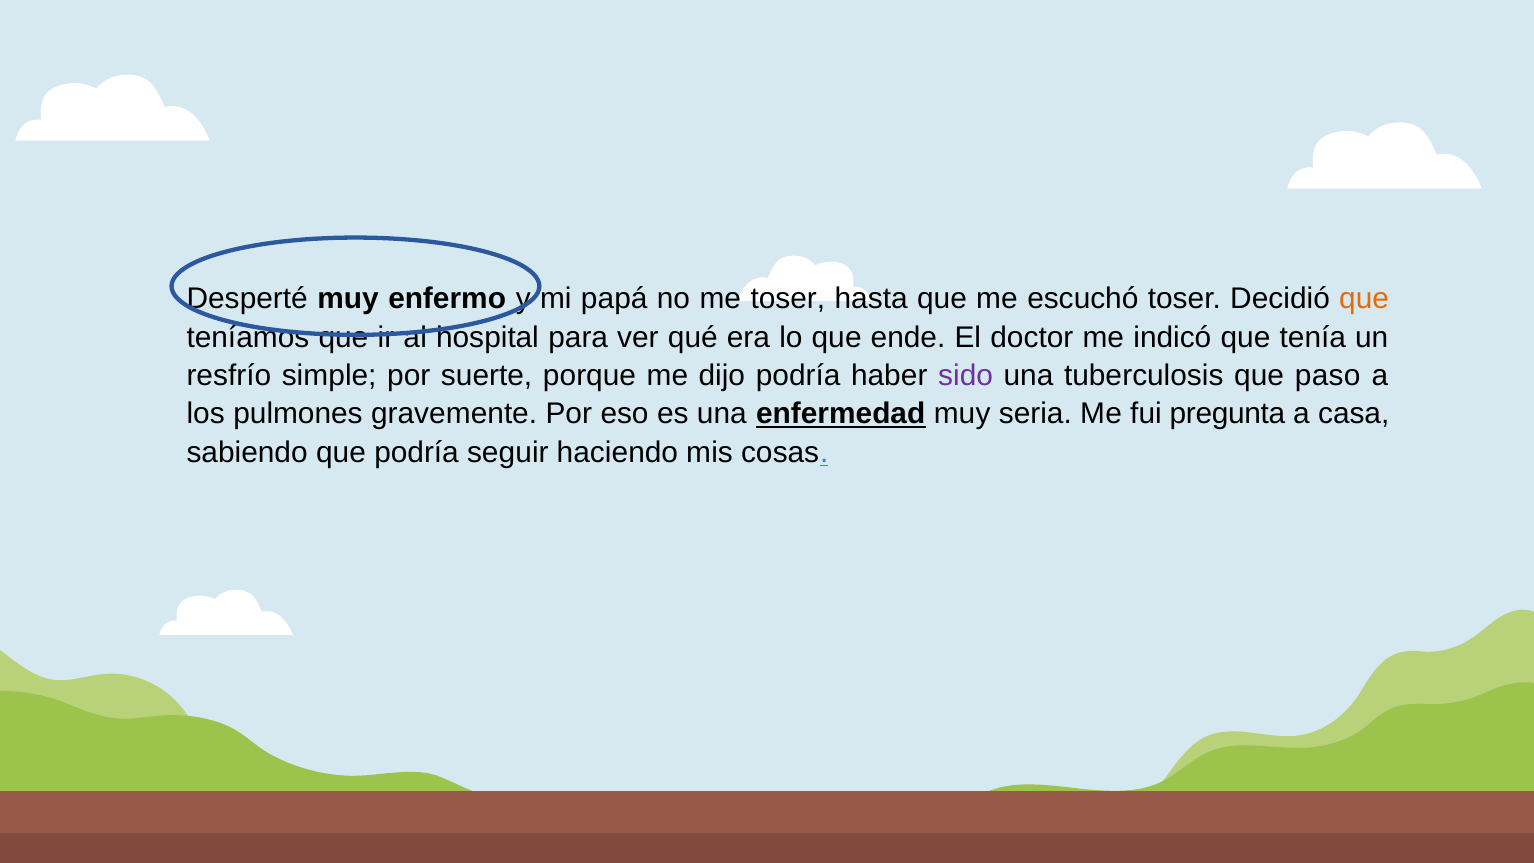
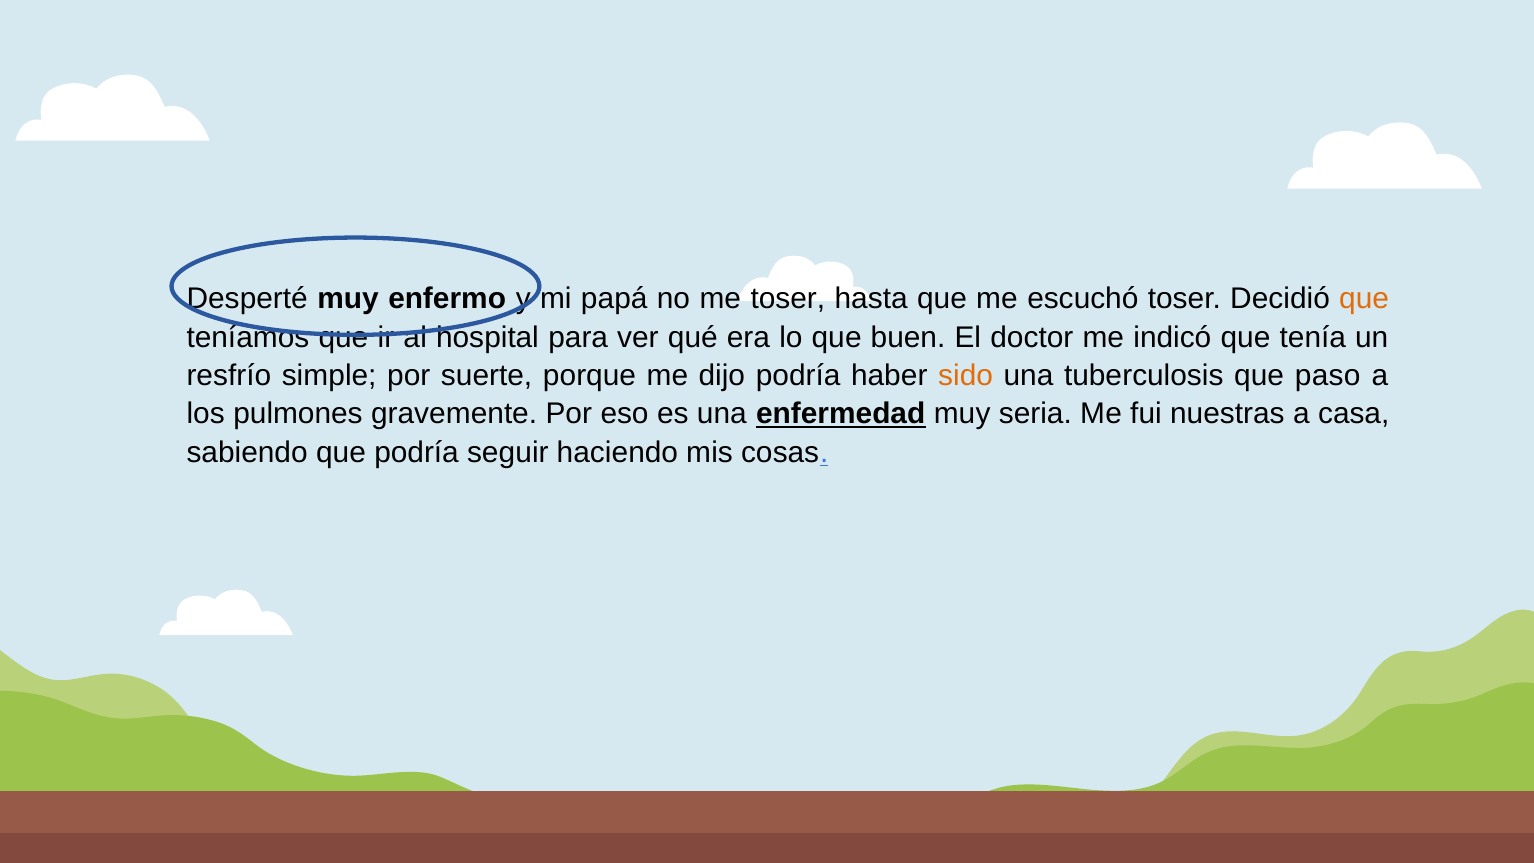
ende: ende -> buen (908, 337)
sido colour: purple -> orange (966, 376)
pregunta: pregunta -> nuestras (1227, 414)
